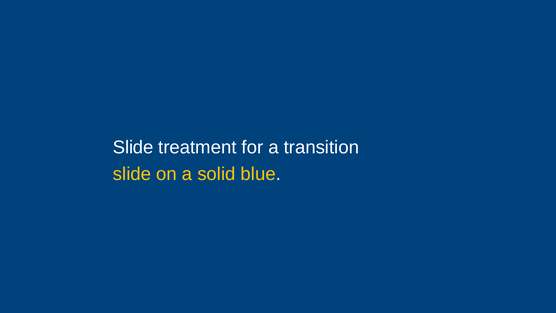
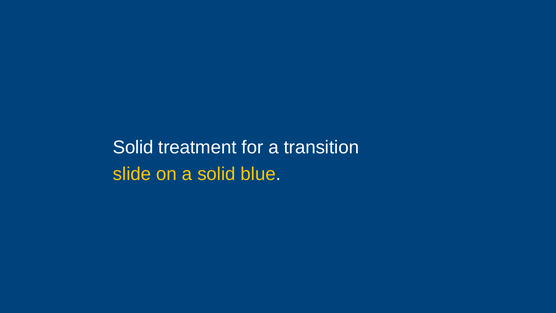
Slide: Slide -> Solid (133, 147)
